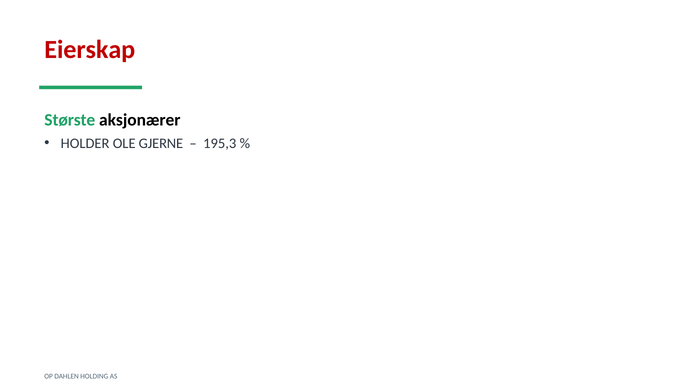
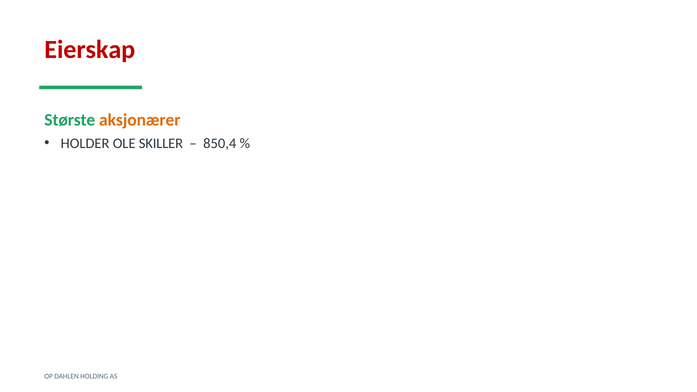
aksjonærer colour: black -> orange (140, 120)
GJERNE: GJERNE -> SKILLER (161, 143)
195,3: 195,3 -> 850,4 (220, 143)
